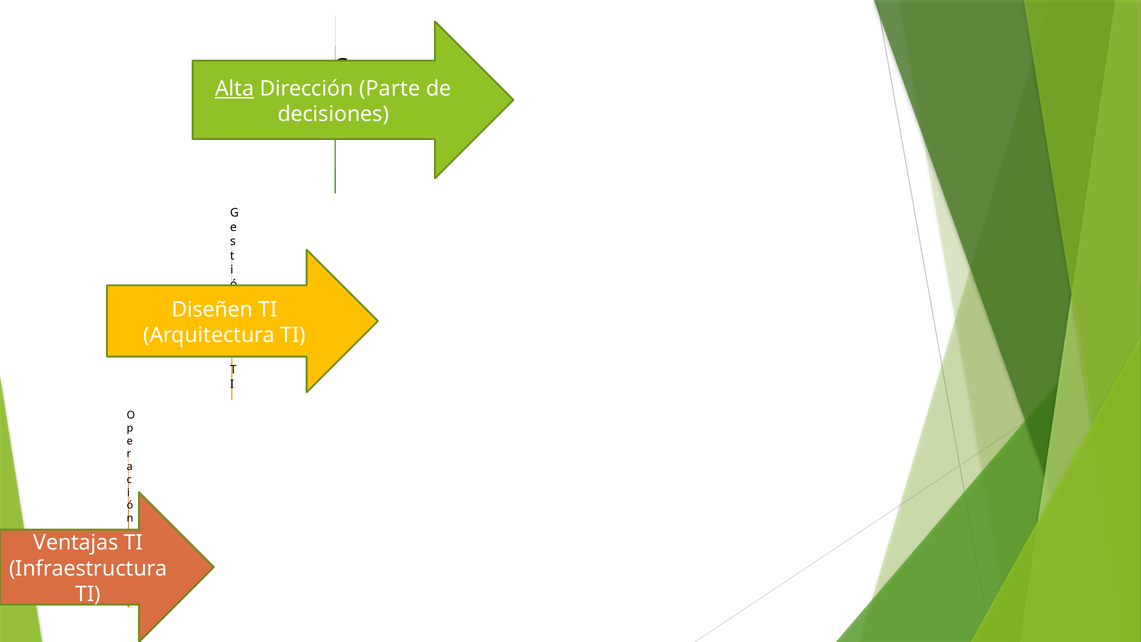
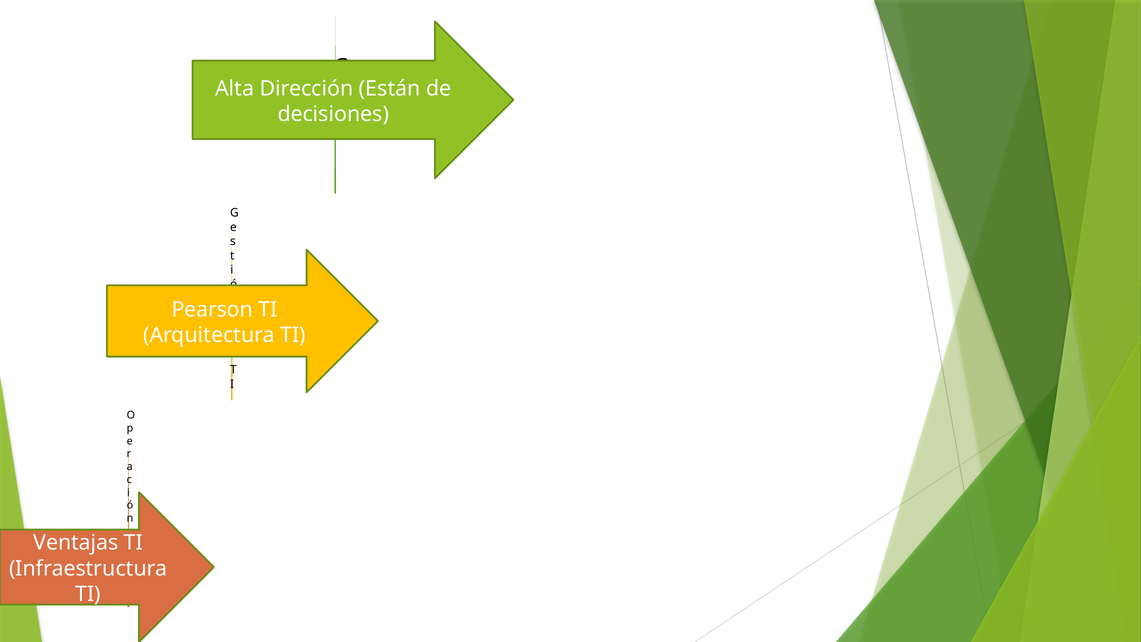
Alta underline: present -> none (235, 88)
Parte: Parte -> Están (390, 88)
Diseñen: Diseñen -> Pearson (212, 310)
